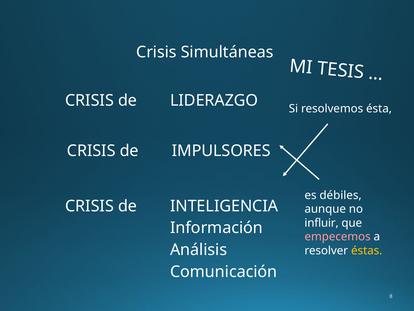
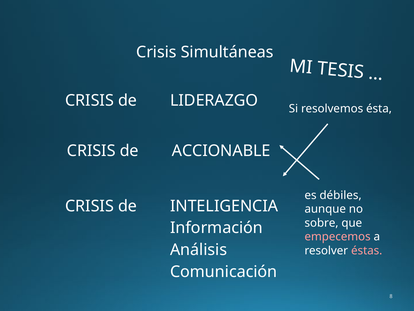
IMPULSORES: IMPULSORES -> ACCIONABLE (221, 151)
influir: influir -> sobre (321, 223)
éstas colour: yellow -> pink (367, 250)
